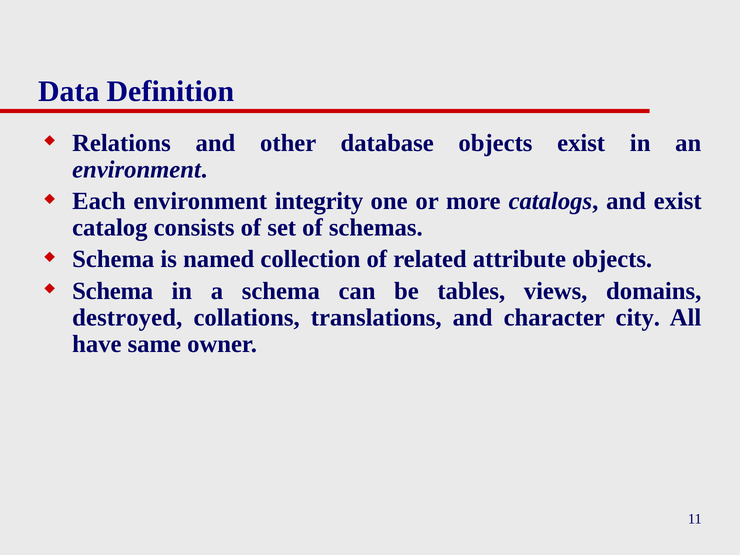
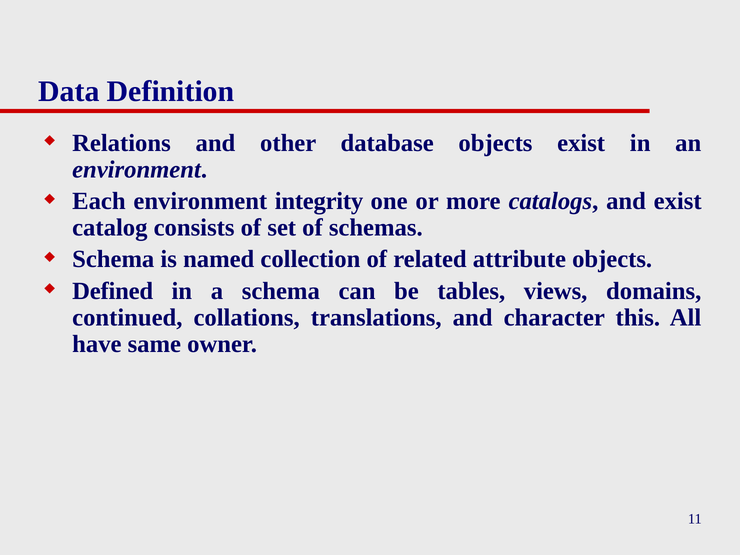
Schema: Schema -> Defined (113, 291)
destroyed: destroyed -> continued (127, 317)
city: city -> this (638, 317)
